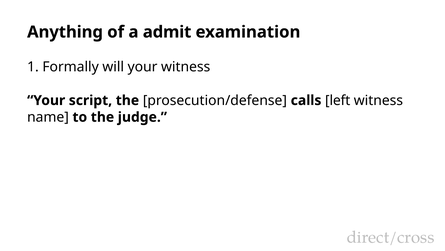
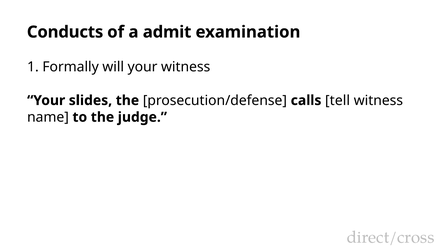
Anything: Anything -> Conducts (65, 32)
script: script -> slides (90, 100)
left: left -> tell (338, 100)
